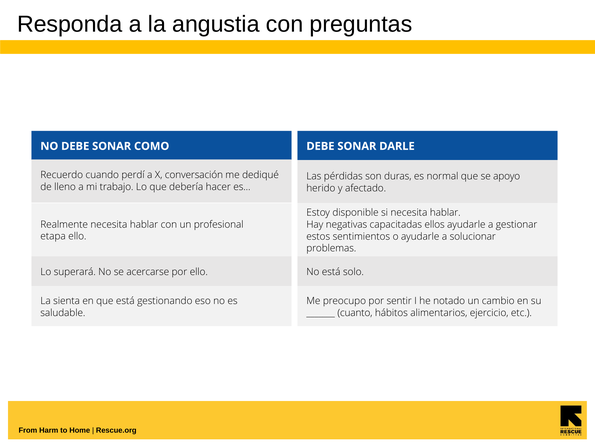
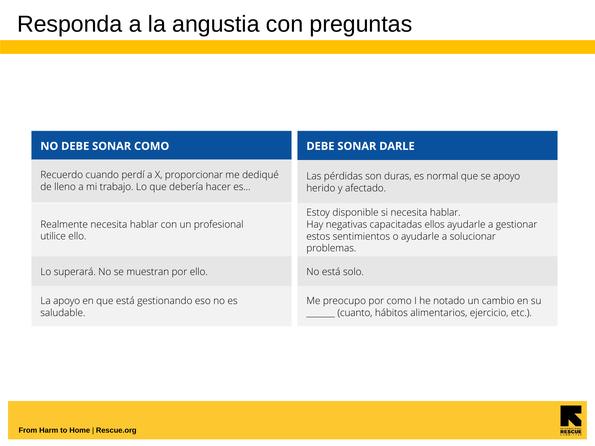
conversación: conversación -> proporcionar (194, 175)
etapa: etapa -> utilice (53, 237)
acercarse: acercarse -> muestran (148, 272)
La sienta: sienta -> apoyo (67, 301)
por sentir: sentir -> como (399, 301)
